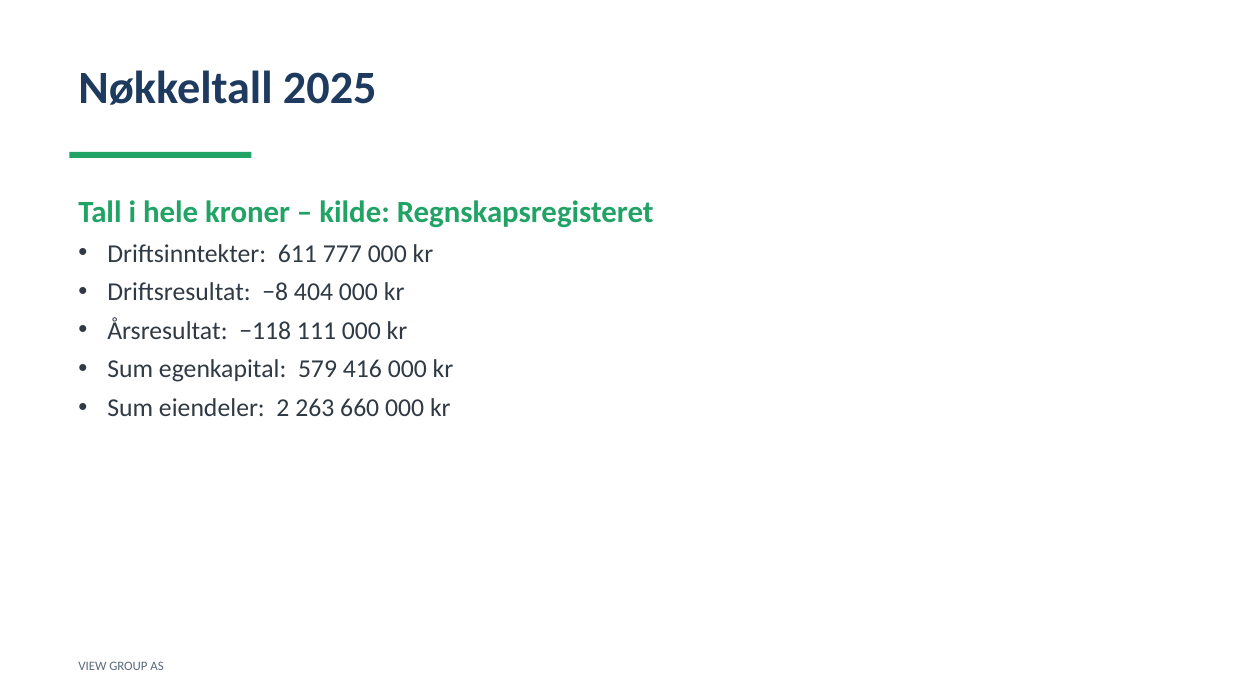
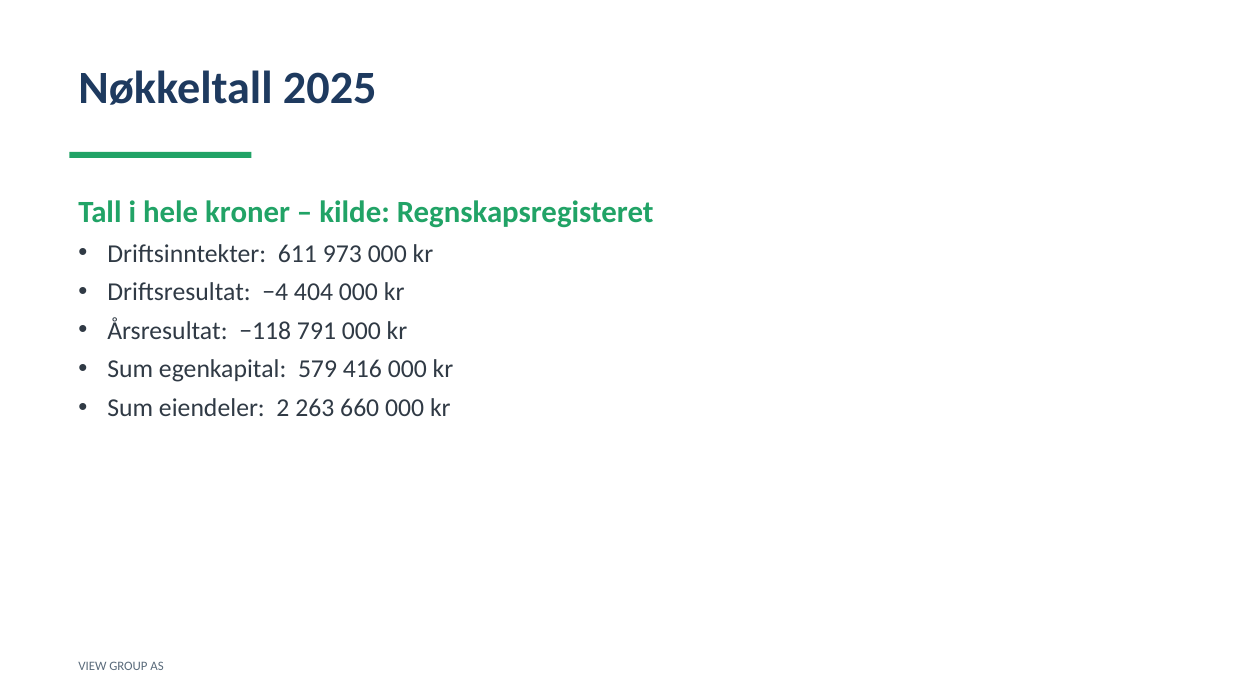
777: 777 -> 973 (342, 254)
−8: −8 -> −4 (275, 292)
111: 111 -> 791 (317, 331)
